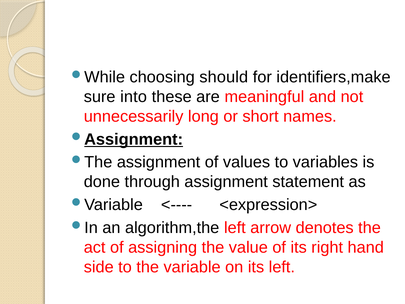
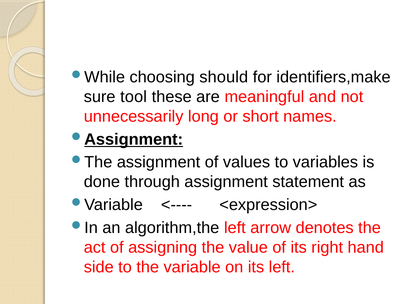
into: into -> tool (134, 97)
